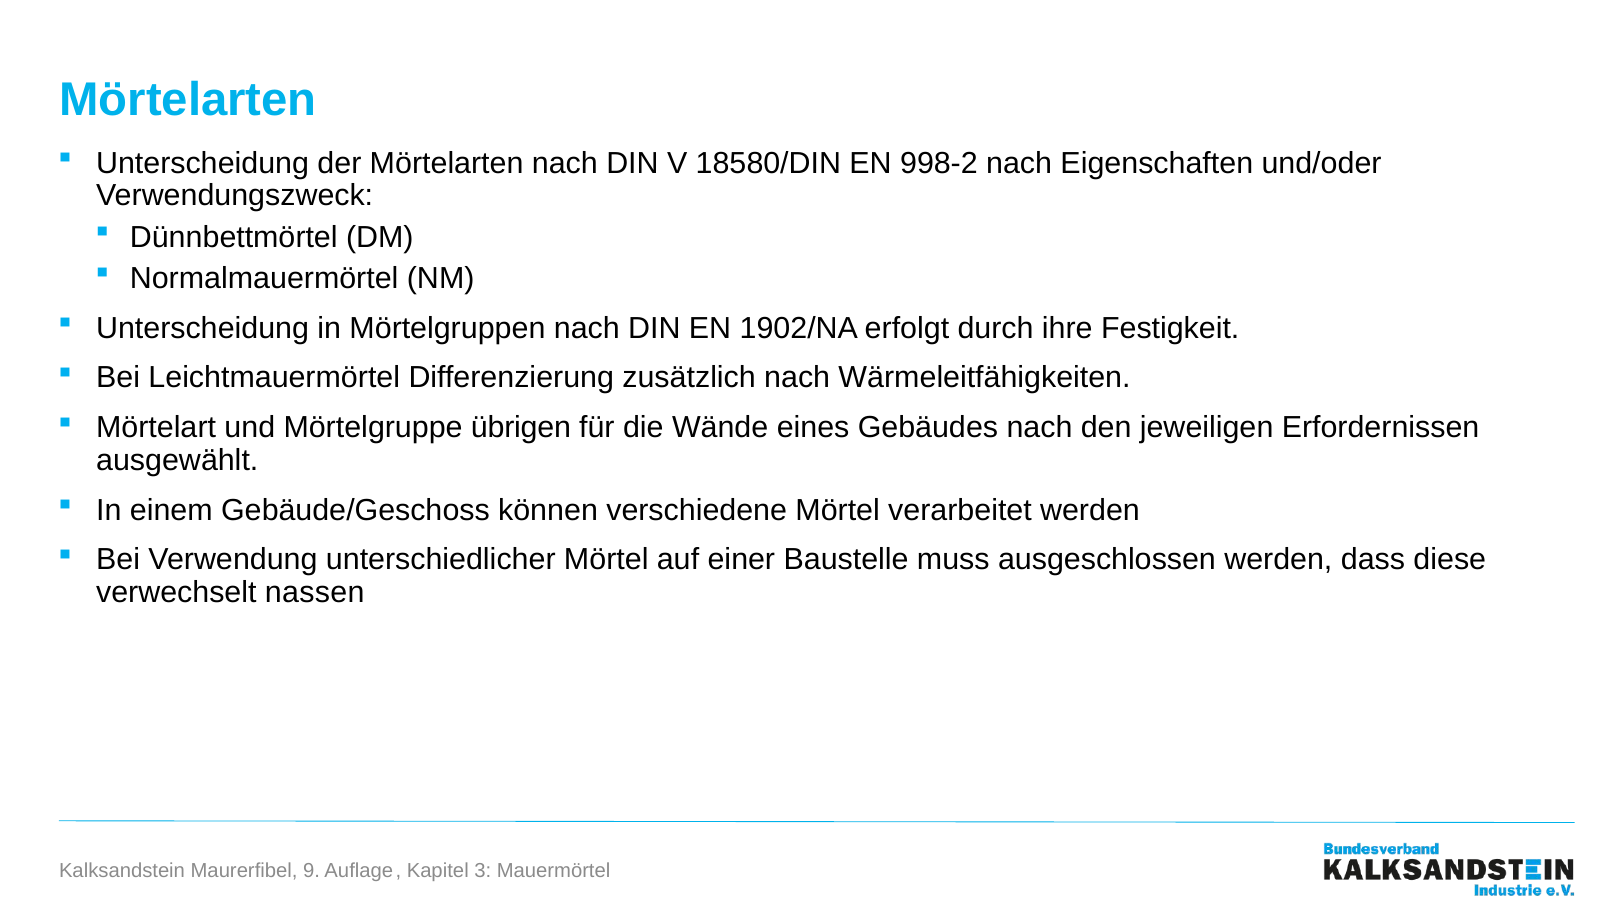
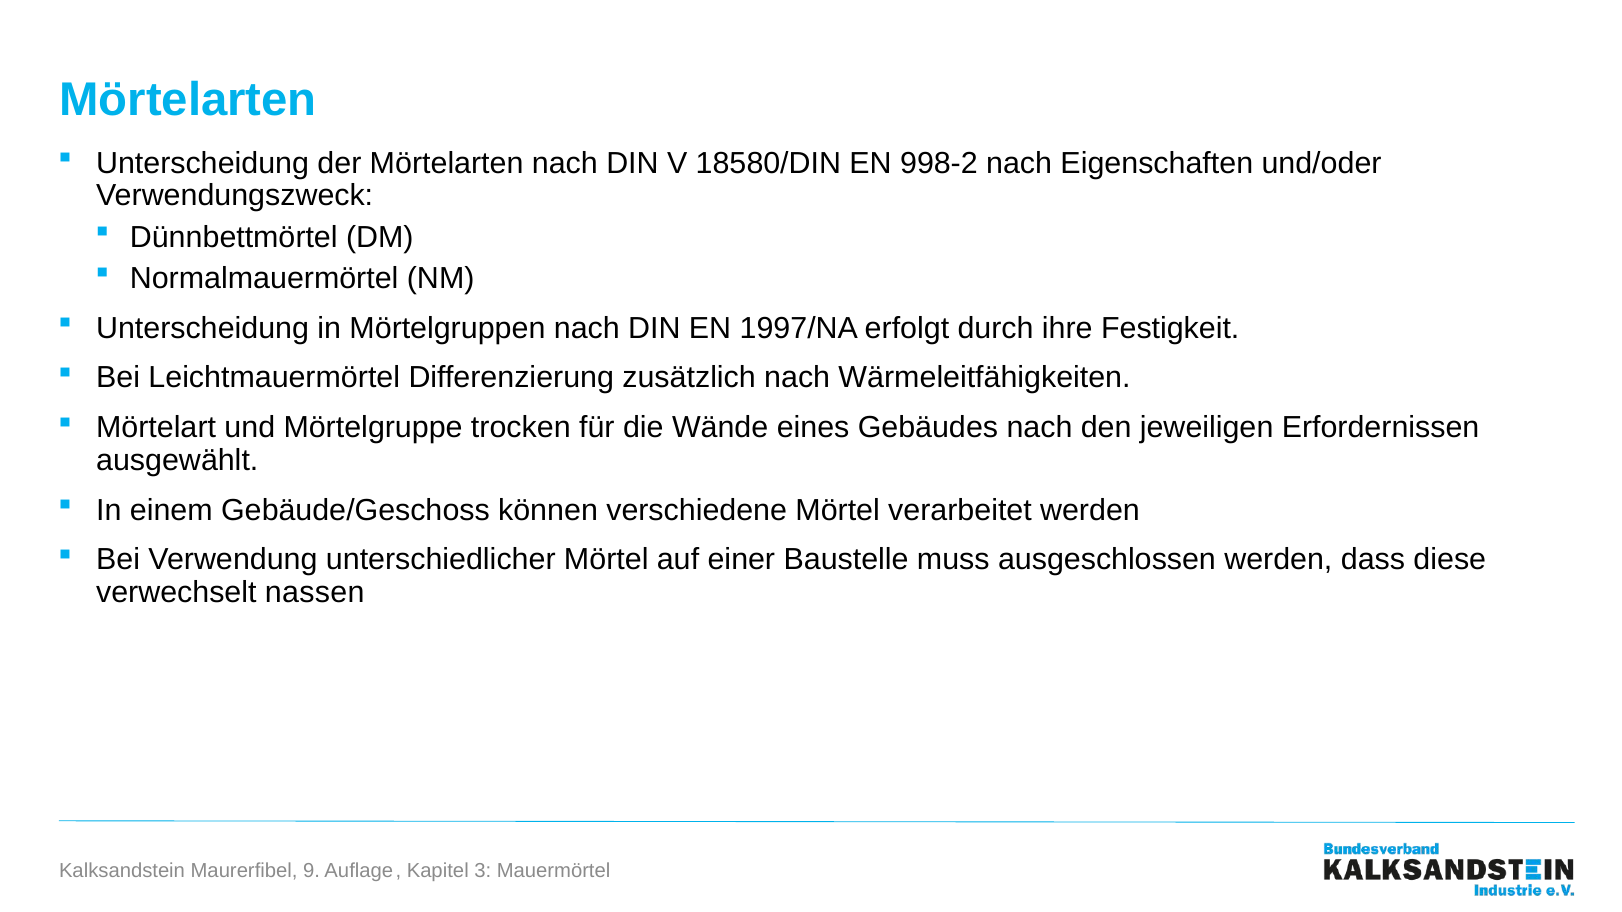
1902/NA: 1902/NA -> 1997/NA (799, 328)
übrigen: übrigen -> trocken (521, 428)
